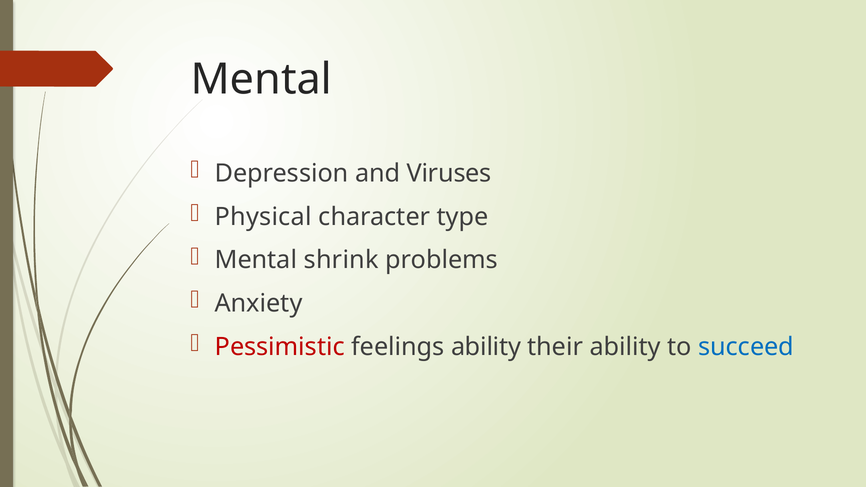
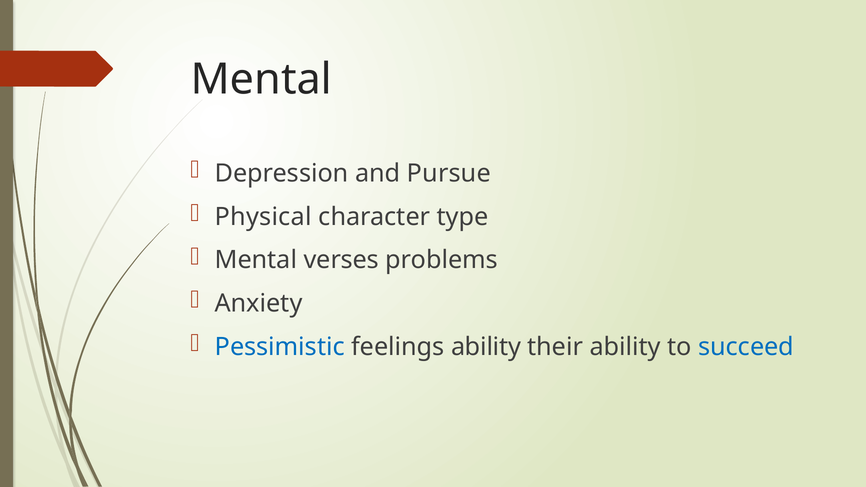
Viruses: Viruses -> Pursue (449, 173)
shrink: shrink -> verses (341, 260)
Pessimistic colour: red -> blue (280, 347)
